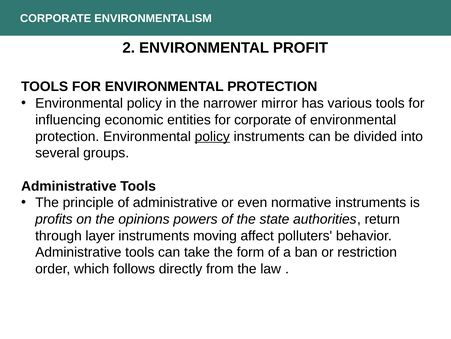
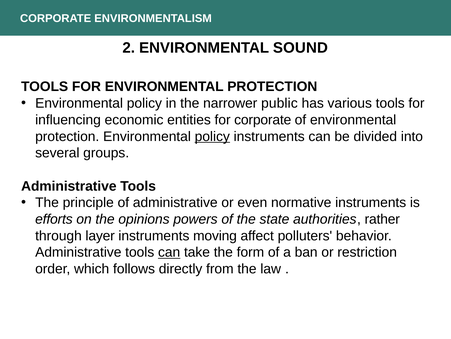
PROFIT: PROFIT -> SOUND (300, 48)
mirror: mirror -> public (279, 103)
profits: profits -> efforts (54, 219)
return: return -> rather (382, 219)
can underline: none -> present (169, 252)
